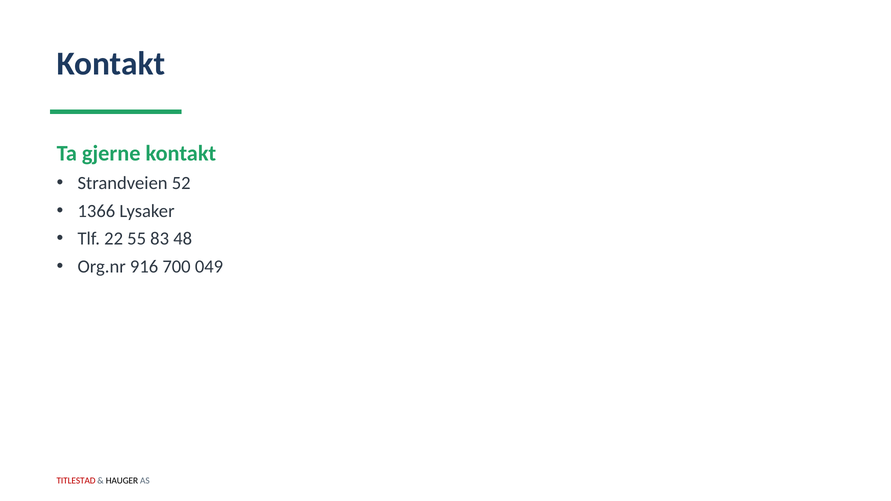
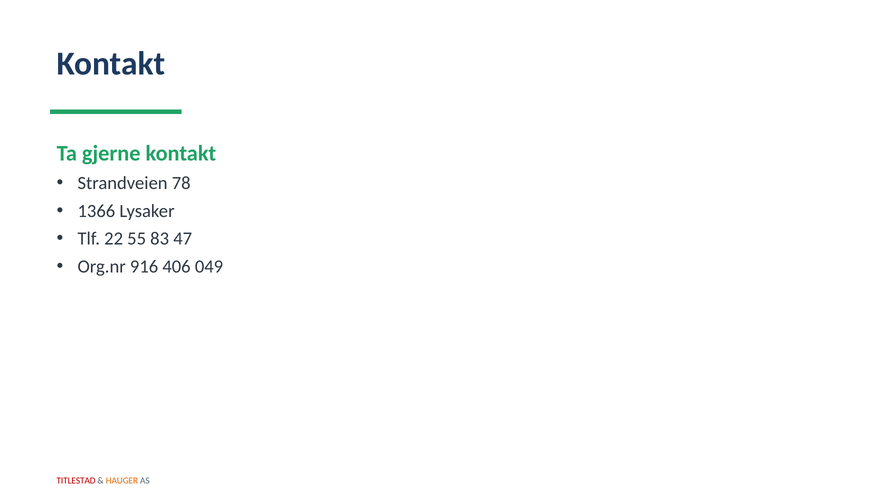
52: 52 -> 78 (181, 183)
48: 48 -> 47 (183, 239)
700: 700 -> 406 (177, 267)
HAUGER colour: black -> orange (122, 481)
